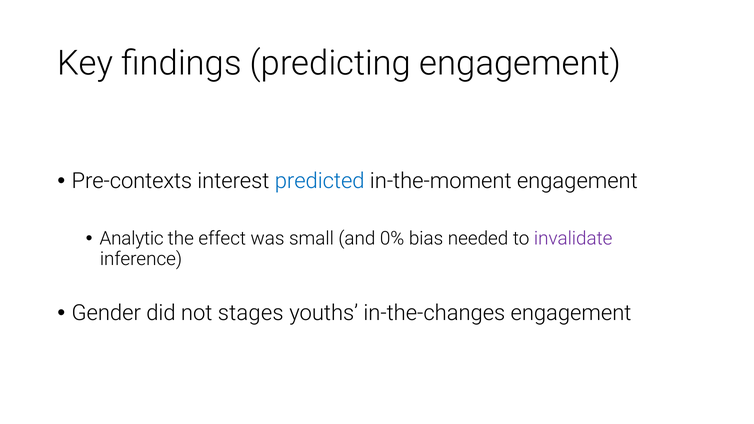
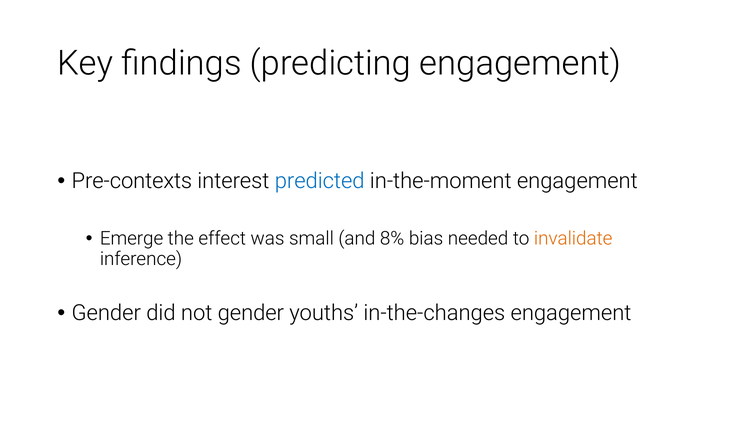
Analytic: Analytic -> Emerge (132, 239)
0%: 0% -> 8% (392, 239)
invalidate colour: purple -> orange (573, 239)
not stages: stages -> gender (251, 313)
